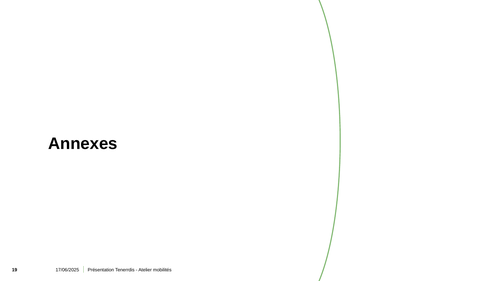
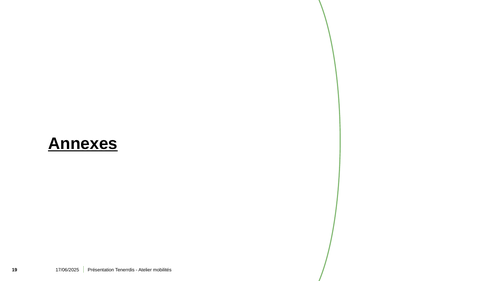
Annexes underline: none -> present (83, 144)
